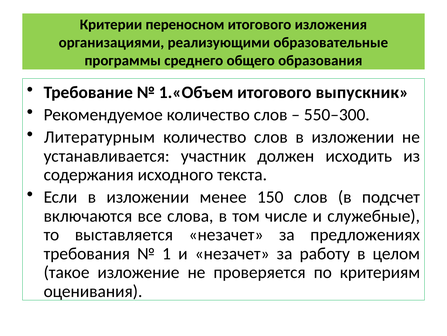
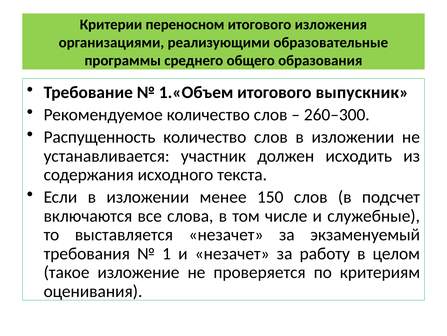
550–300: 550–300 -> 260–300 (337, 114)
Литературным: Литературным -> Распущенность (100, 137)
предложениях: предложениях -> экзаменуемый (365, 234)
